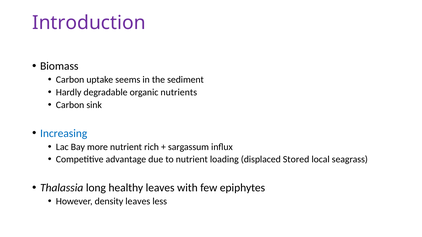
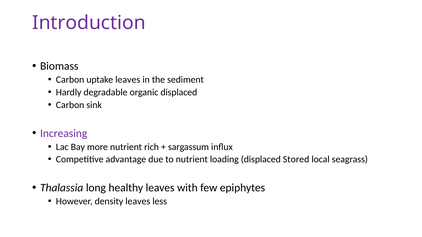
uptake seems: seems -> leaves (128, 80)
organic nutrients: nutrients -> displaced (179, 92)
Increasing colour: blue -> purple (64, 133)
